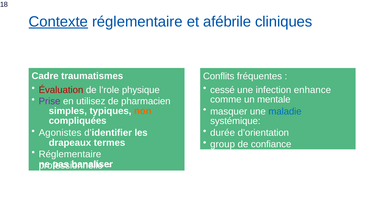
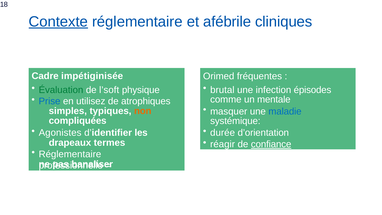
traumatismes: traumatismes -> impétiginisée (92, 76)
Conflits: Conflits -> Orimed (219, 76)
Évaluation colour: red -> green (61, 90)
l’role: l’role -> l’soft (109, 90)
cessé: cessé -> brutal (222, 90)
enhance: enhance -> épisodes (313, 90)
Prise colour: purple -> blue (50, 101)
pharmacien: pharmacien -> atrophiques (146, 101)
group: group -> réagir (223, 144)
confiance underline: none -> present (271, 144)
